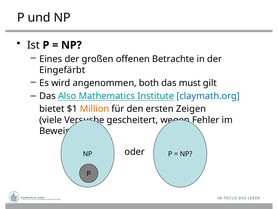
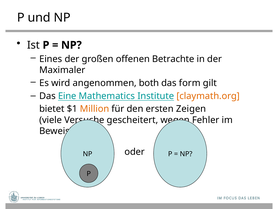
Eingefärbt: Eingefärbt -> Maximaler (62, 70)
must: must -> form (190, 83)
Also: Also -> Eine (67, 96)
claymath.org colour: blue -> orange (208, 96)
